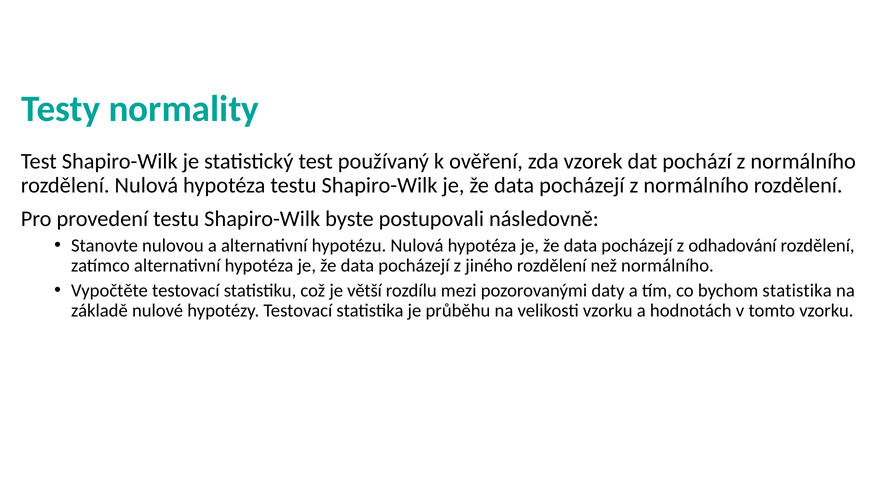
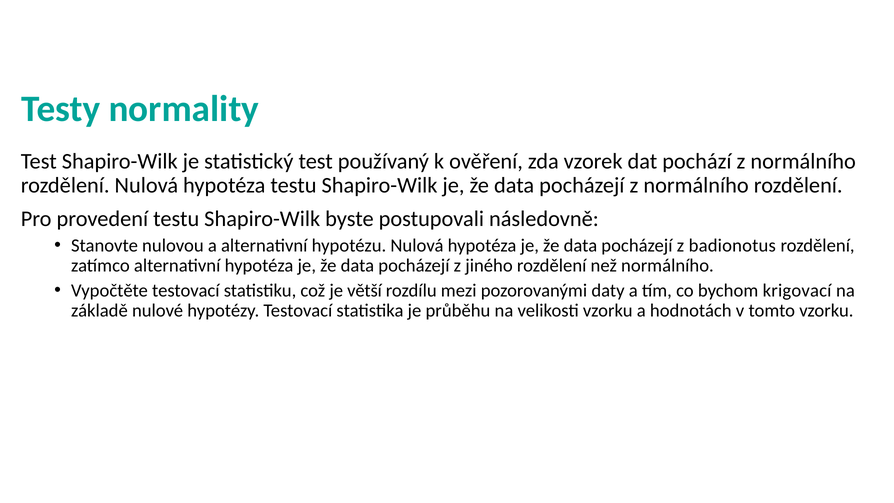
odhadování: odhadování -> badionotus (732, 246)
bychom statistika: statistika -> krigovací (797, 290)
